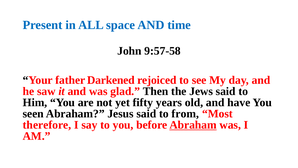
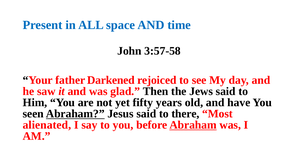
9:57-58: 9:57-58 -> 3:57-58 (163, 51)
Abraham underline: none -> present (75, 113)
from: from -> there (185, 113)
therefore: therefore -> alienated (47, 125)
